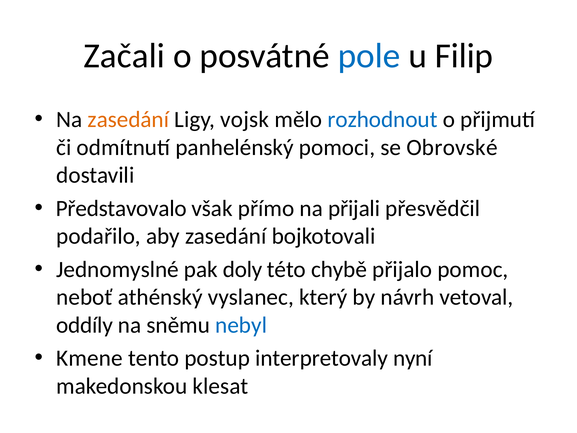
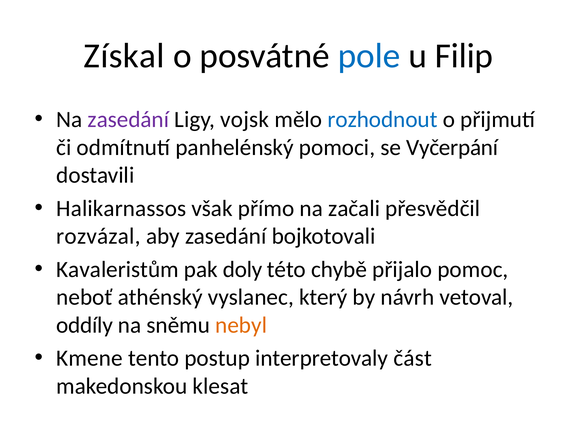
Začali: Začali -> Získal (124, 56)
zasedání colour: orange -> purple (128, 119)
Obrovské: Obrovské -> Vyčerpání (452, 147)
Představovalo: Představovalo -> Halikarnassos (121, 208)
přijali: přijali -> začali (354, 208)
podařilo: podařilo -> rozvázal (98, 236)
Jednomyslné: Jednomyslné -> Kavaleristům (118, 269)
nebyl colour: blue -> orange (241, 325)
nyní: nyní -> část (413, 358)
